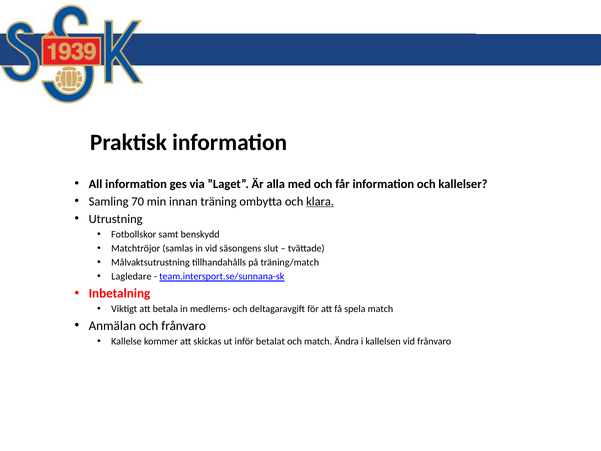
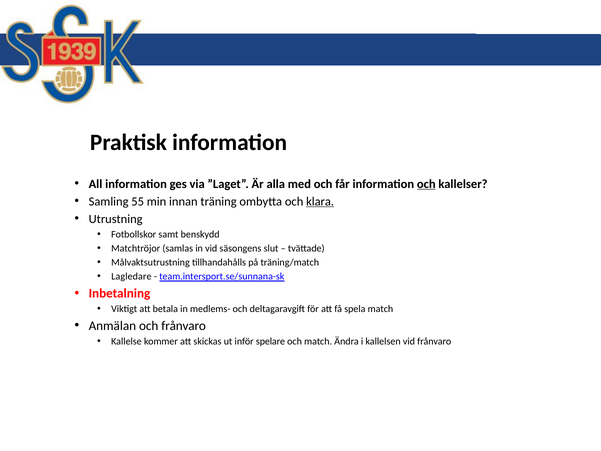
och underline: none -> present (426, 184)
70: 70 -> 55 (138, 201)
betalat: betalat -> spelare (270, 341)
